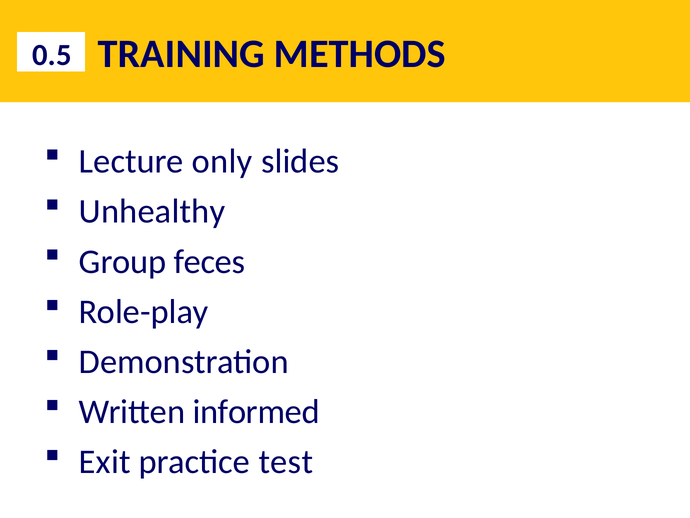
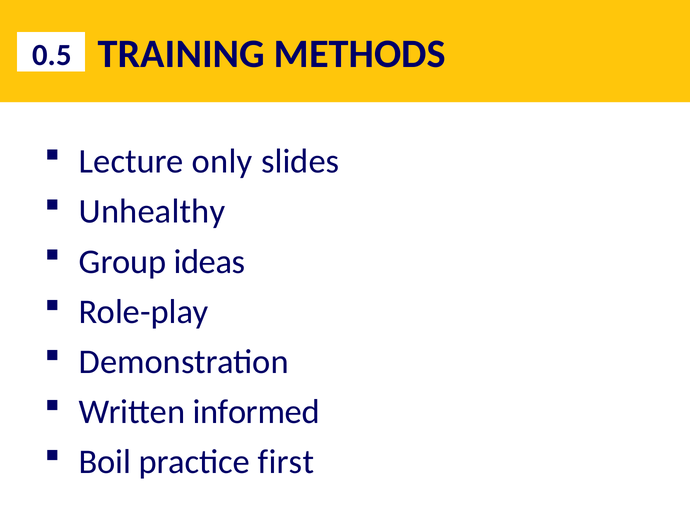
feces: feces -> ideas (210, 261)
Exit: Exit -> Boil (105, 462)
test: test -> first (286, 462)
